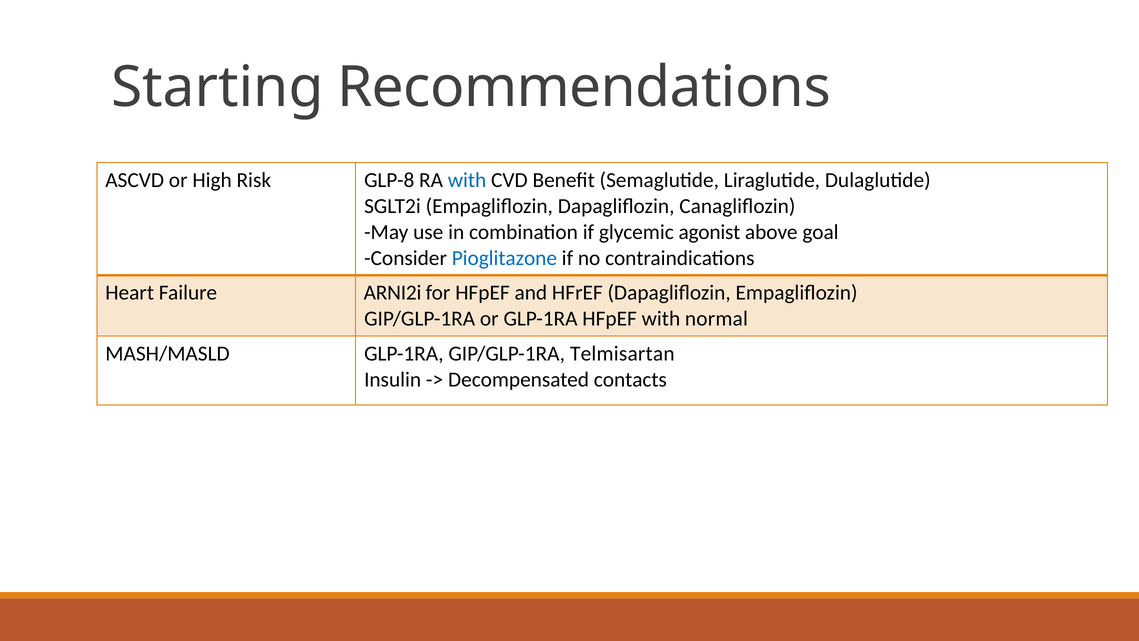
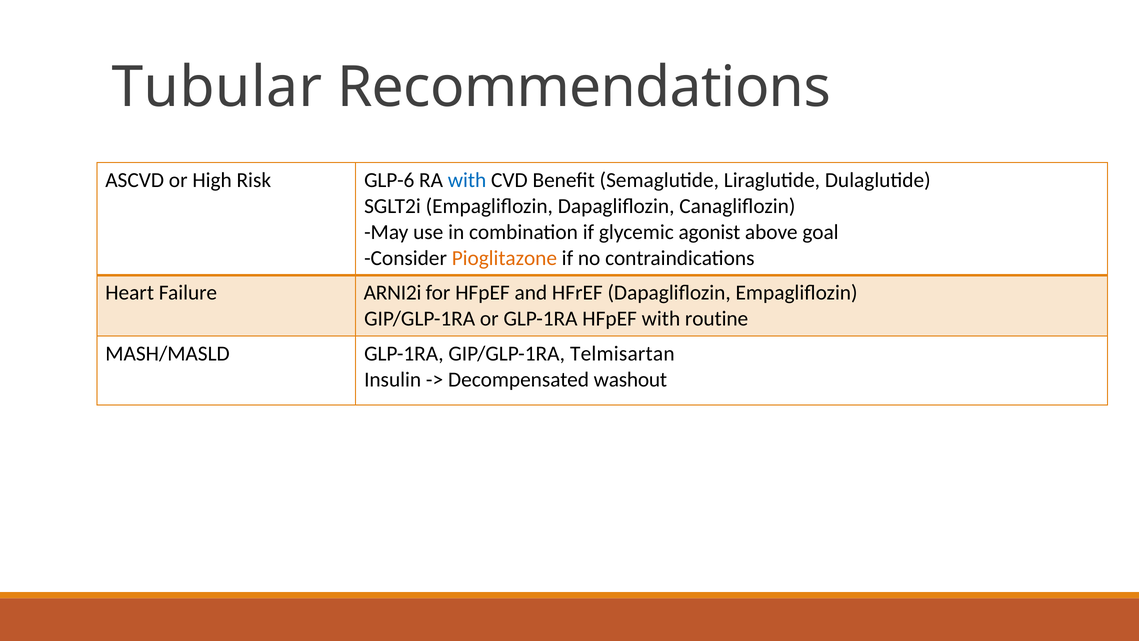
Starting: Starting -> Tubular (217, 88)
GLP-8: GLP-8 -> GLP-6 (389, 180)
Pioglitazone colour: blue -> orange (504, 258)
normal: normal -> routine (717, 319)
contacts: contacts -> washout (630, 379)
